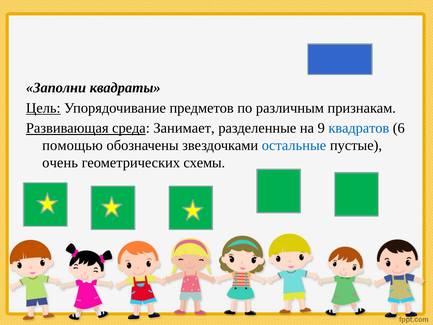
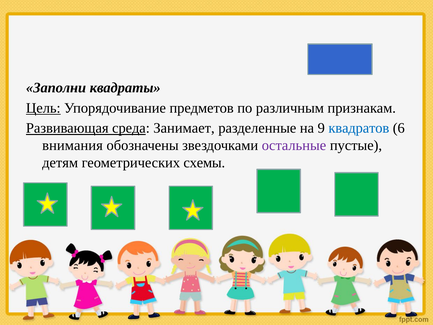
помощью: помощью -> внимания (73, 145)
остальные colour: blue -> purple (294, 145)
очень: очень -> детям (60, 163)
